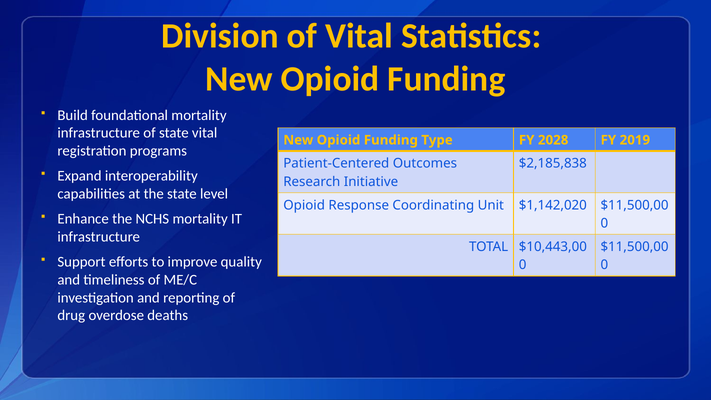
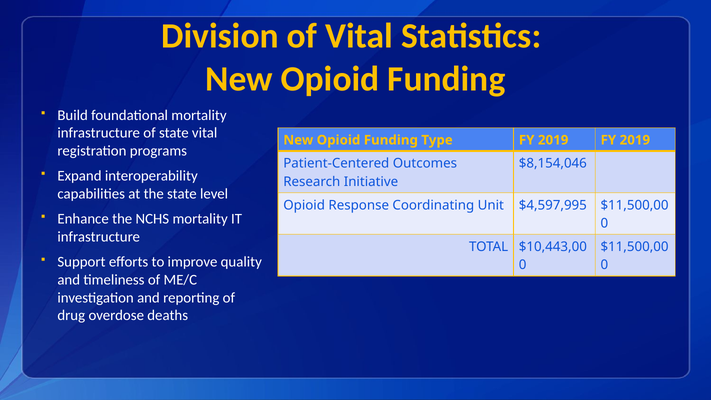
Type FY 2028: 2028 -> 2019 (553, 140)
$2,185,838: $2,185,838 -> $8,154,046 (553, 164)
$1,142,020: $1,142,020 -> $4,597,995 (553, 205)
